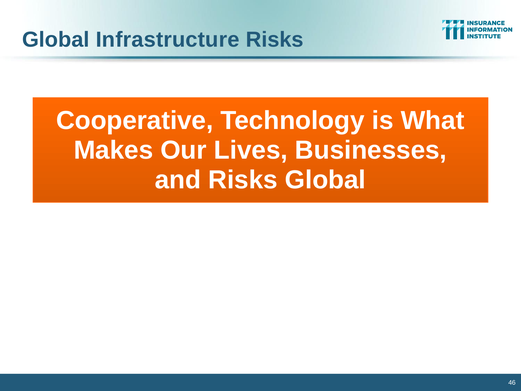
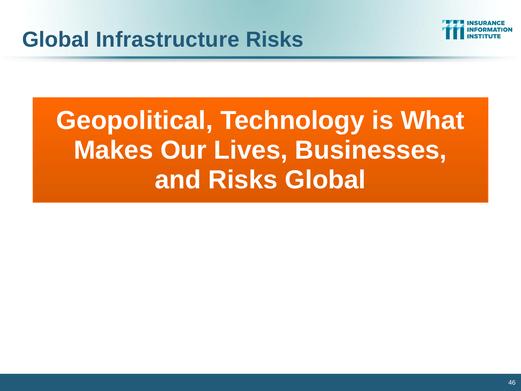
Cooperative: Cooperative -> Geopolitical (135, 121)
